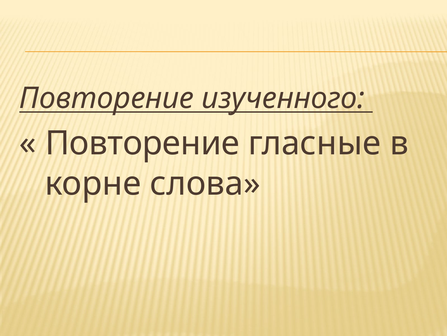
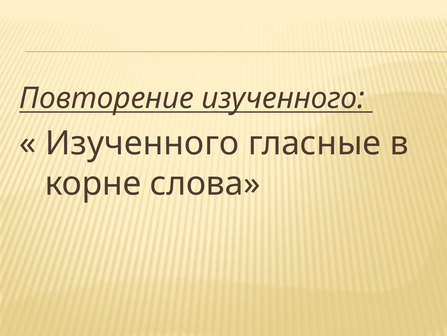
Повторение: Повторение -> Изученного (142, 143)
